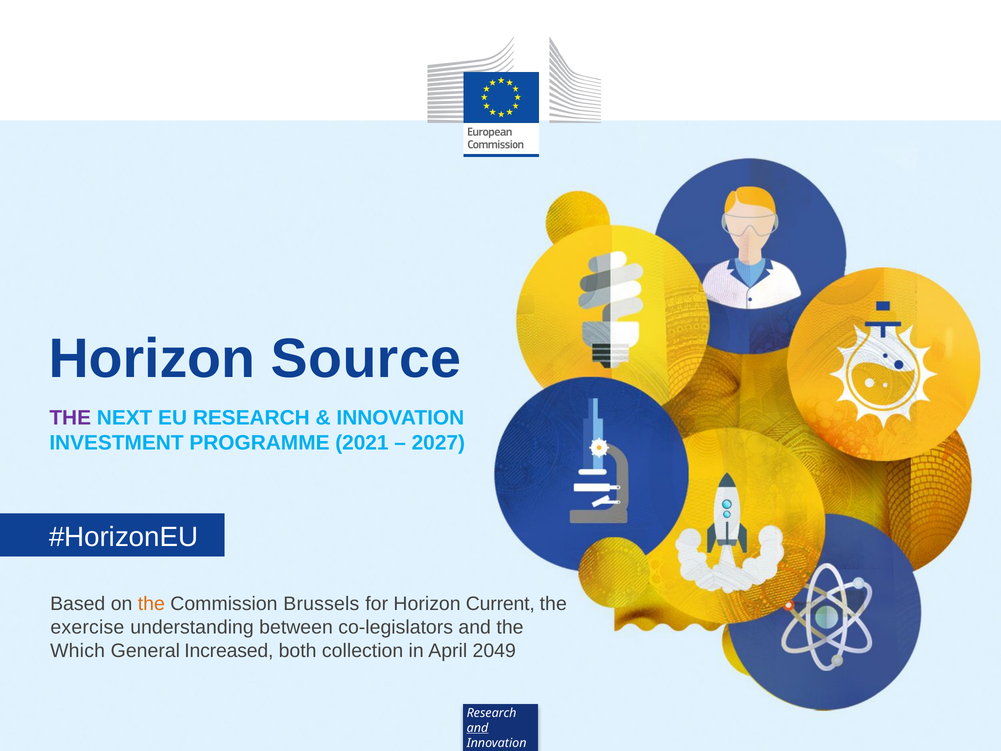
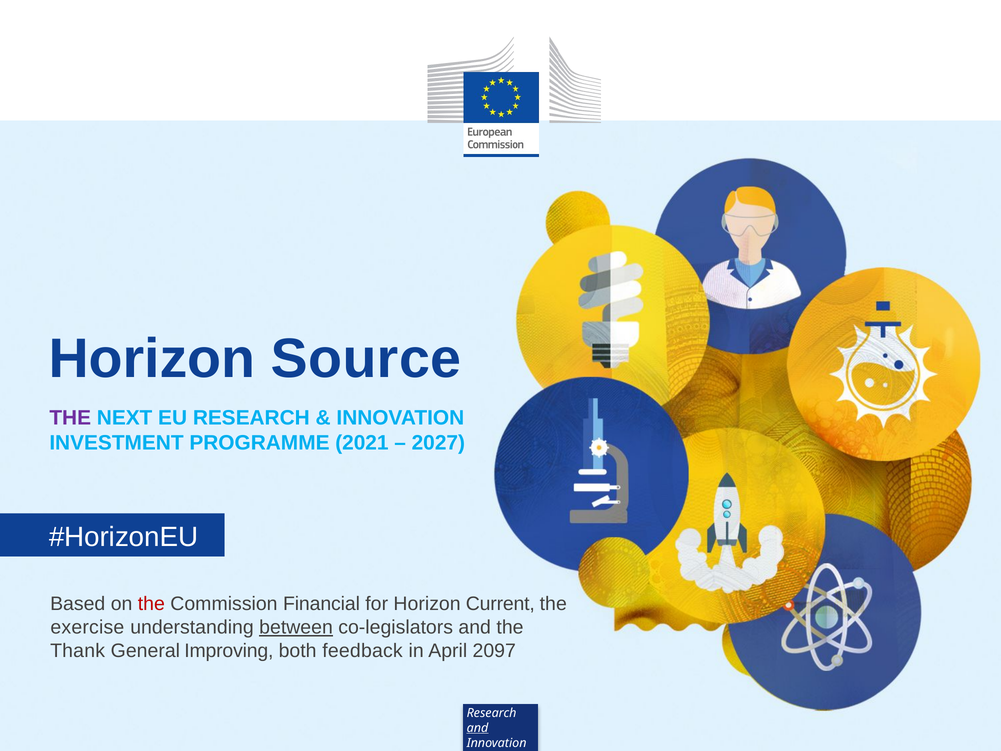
the colour: orange -> red (151, 604)
Brussels: Brussels -> Financial (321, 604)
between underline: none -> present (296, 627)
Which: Which -> Thank (78, 651)
Increased: Increased -> Improving (229, 651)
collection: collection -> feedback (363, 651)
2049: 2049 -> 2097 (494, 651)
